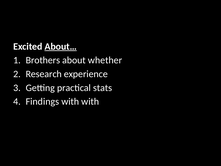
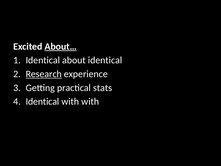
Brothers: Brothers -> Identical (43, 60)
about whether: whether -> identical (105, 60)
Research underline: none -> present (44, 74)
Findings: Findings -> Identical (42, 101)
